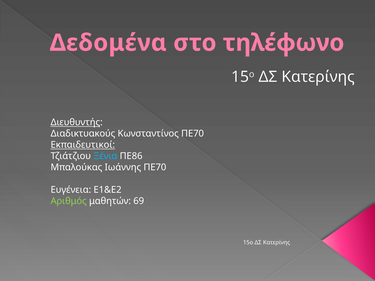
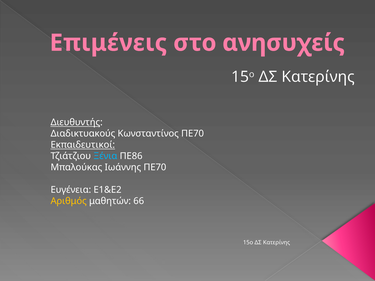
Δεδομένα: Δεδομένα -> Επιμένεις (108, 43)
τηλέφωνο: τηλέφωνο -> ανησυχείς (284, 43)
Αριθμός colour: light green -> yellow (69, 201)
69: 69 -> 66 (139, 201)
